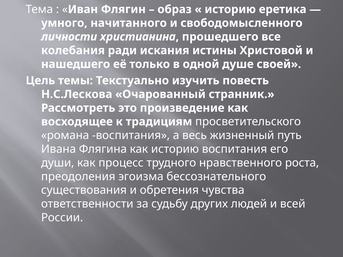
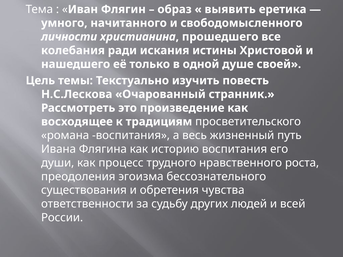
историю: историю -> выявить (230, 9)
